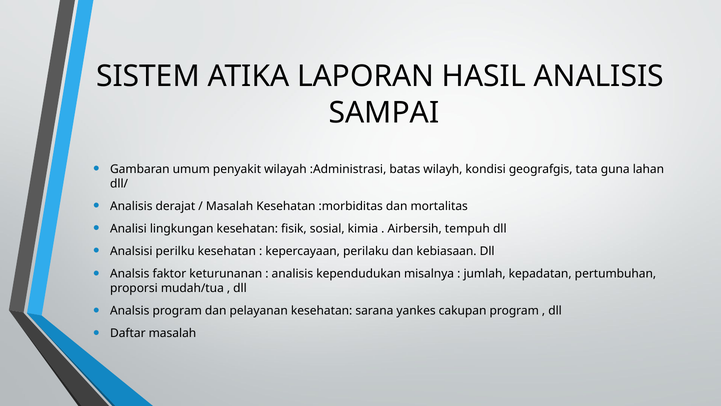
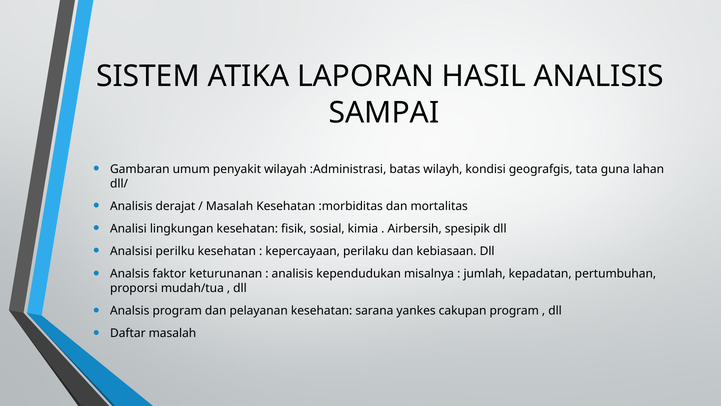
tempuh: tempuh -> spesipik (467, 228)
